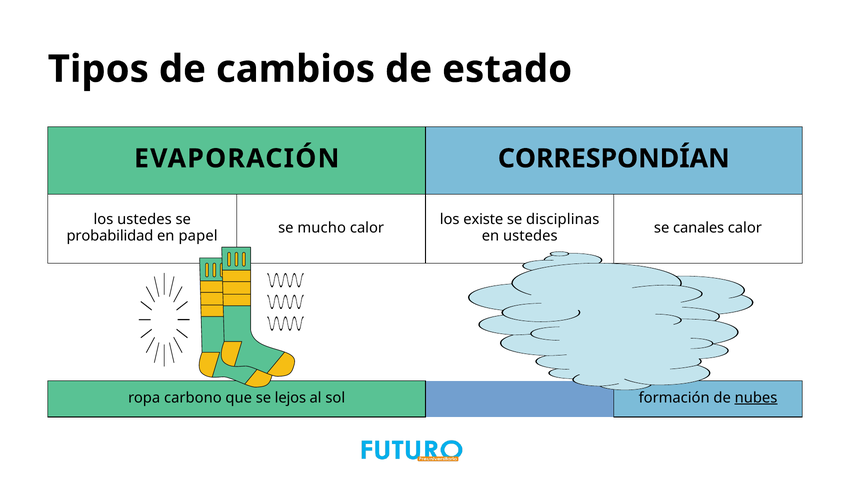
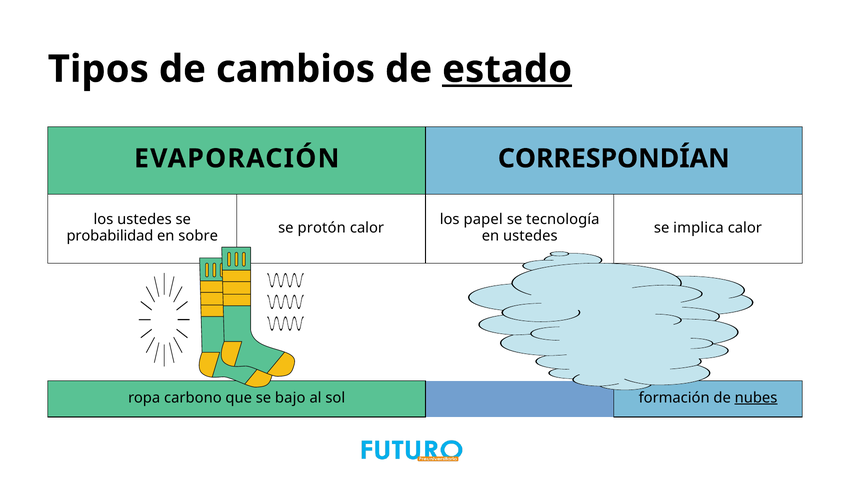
estado underline: none -> present (507, 69)
existe: existe -> papel (483, 220)
disciplinas: disciplinas -> tecnología (563, 220)
mucho: mucho -> protón (322, 228)
canales: canales -> implica (699, 228)
papel: papel -> sobre (198, 236)
lejos: lejos -> bajo (290, 398)
